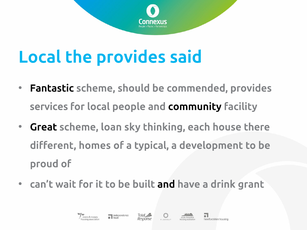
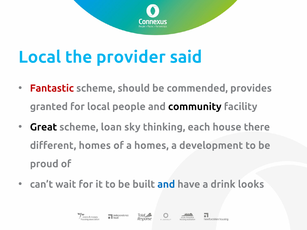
the provides: provides -> provider (131, 57)
Fantastic colour: black -> red (52, 88)
services: services -> granted (49, 107)
a typical: typical -> homes (151, 146)
and colour: black -> blue (166, 185)
grant: grant -> looks (251, 185)
